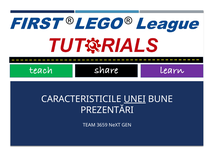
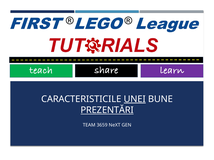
PREZENTĂRI underline: none -> present (107, 110)
